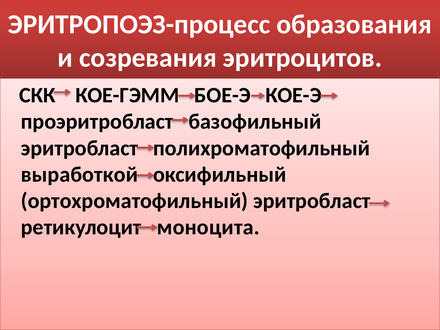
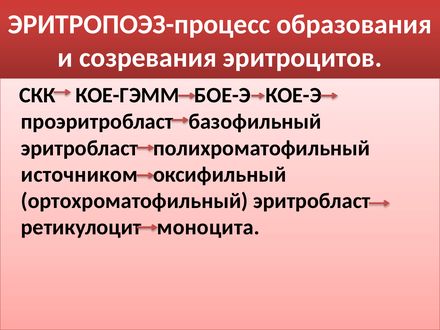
выработкой: выработкой -> источником (79, 175)
